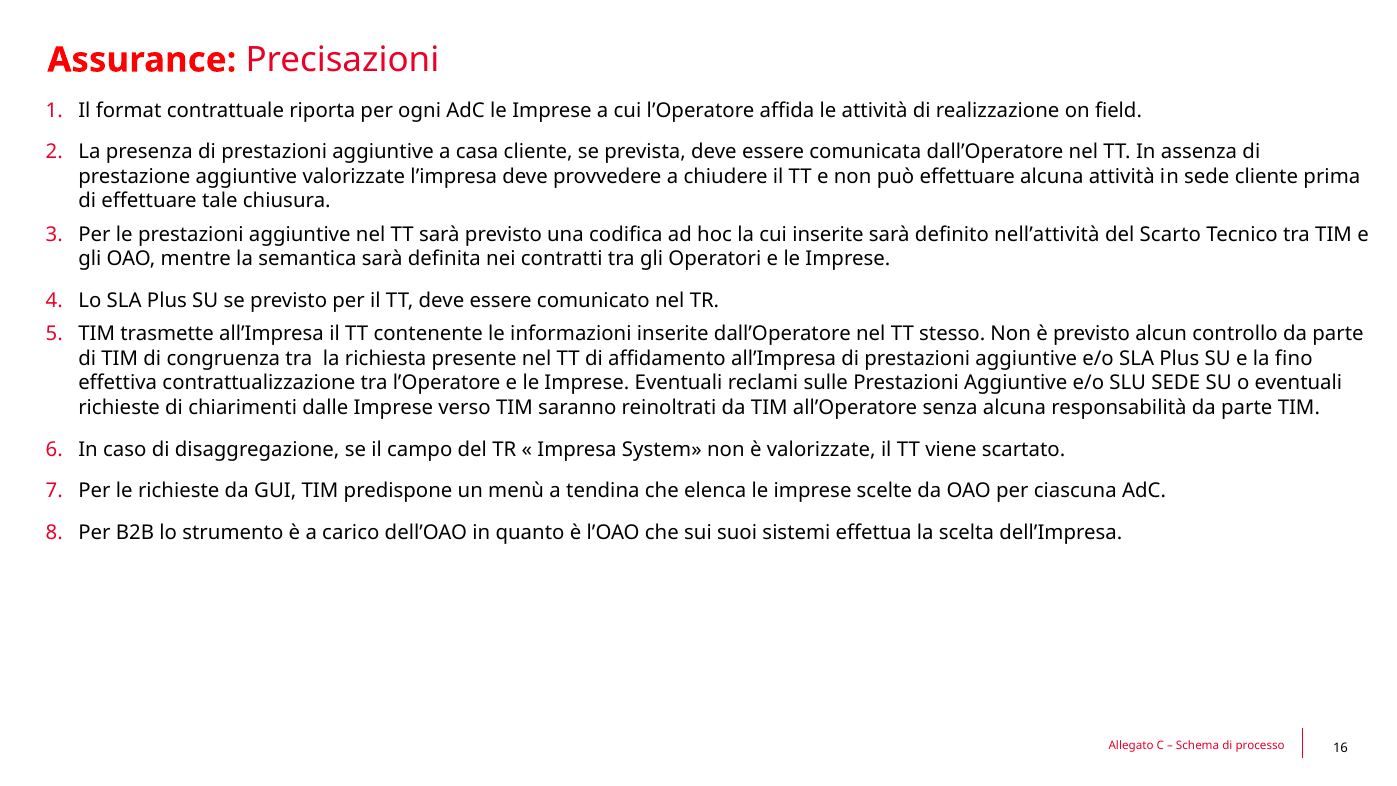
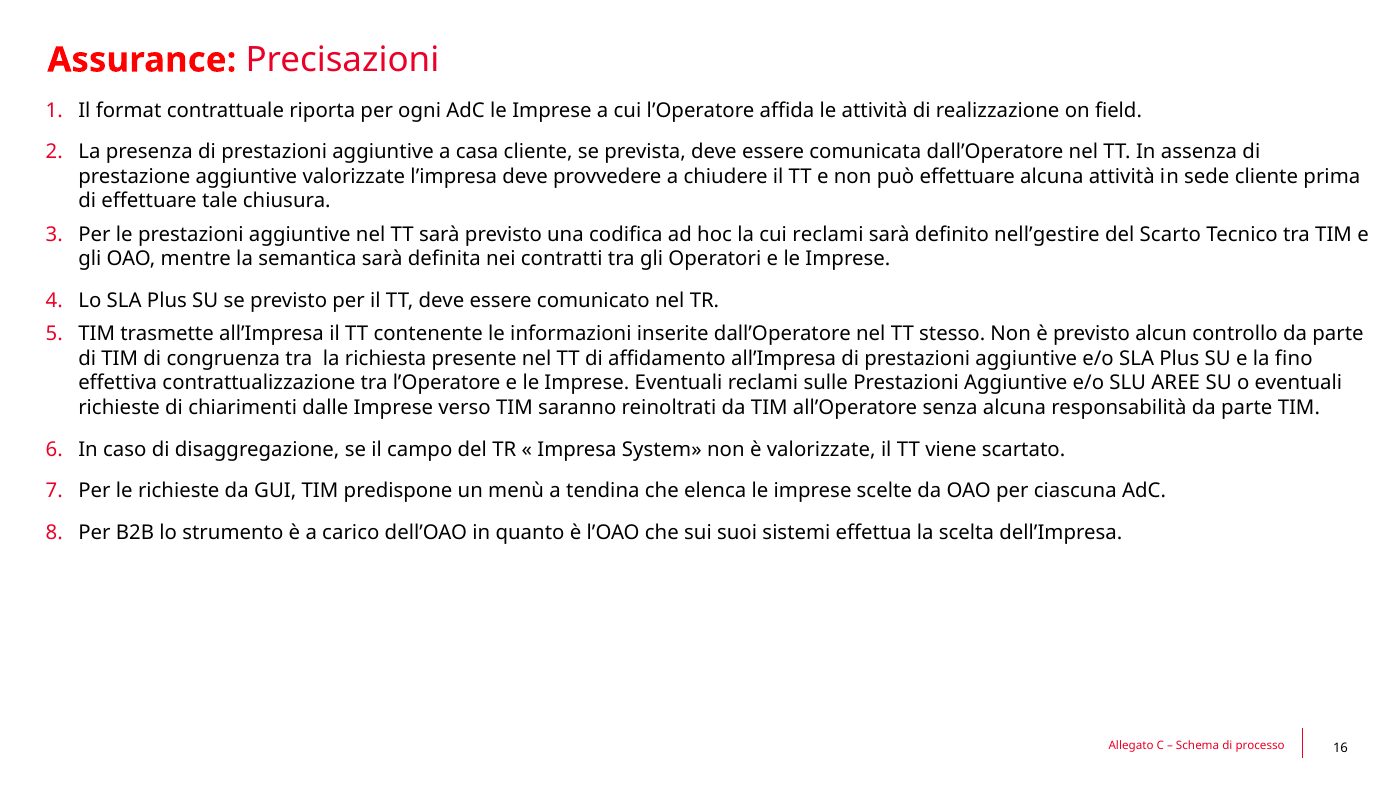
cui inserite: inserite -> reclami (828, 234)
nell’attività: nell’attività -> nell’gestire (1047, 234)
SLU SEDE: SEDE -> AREE (1176, 383)
